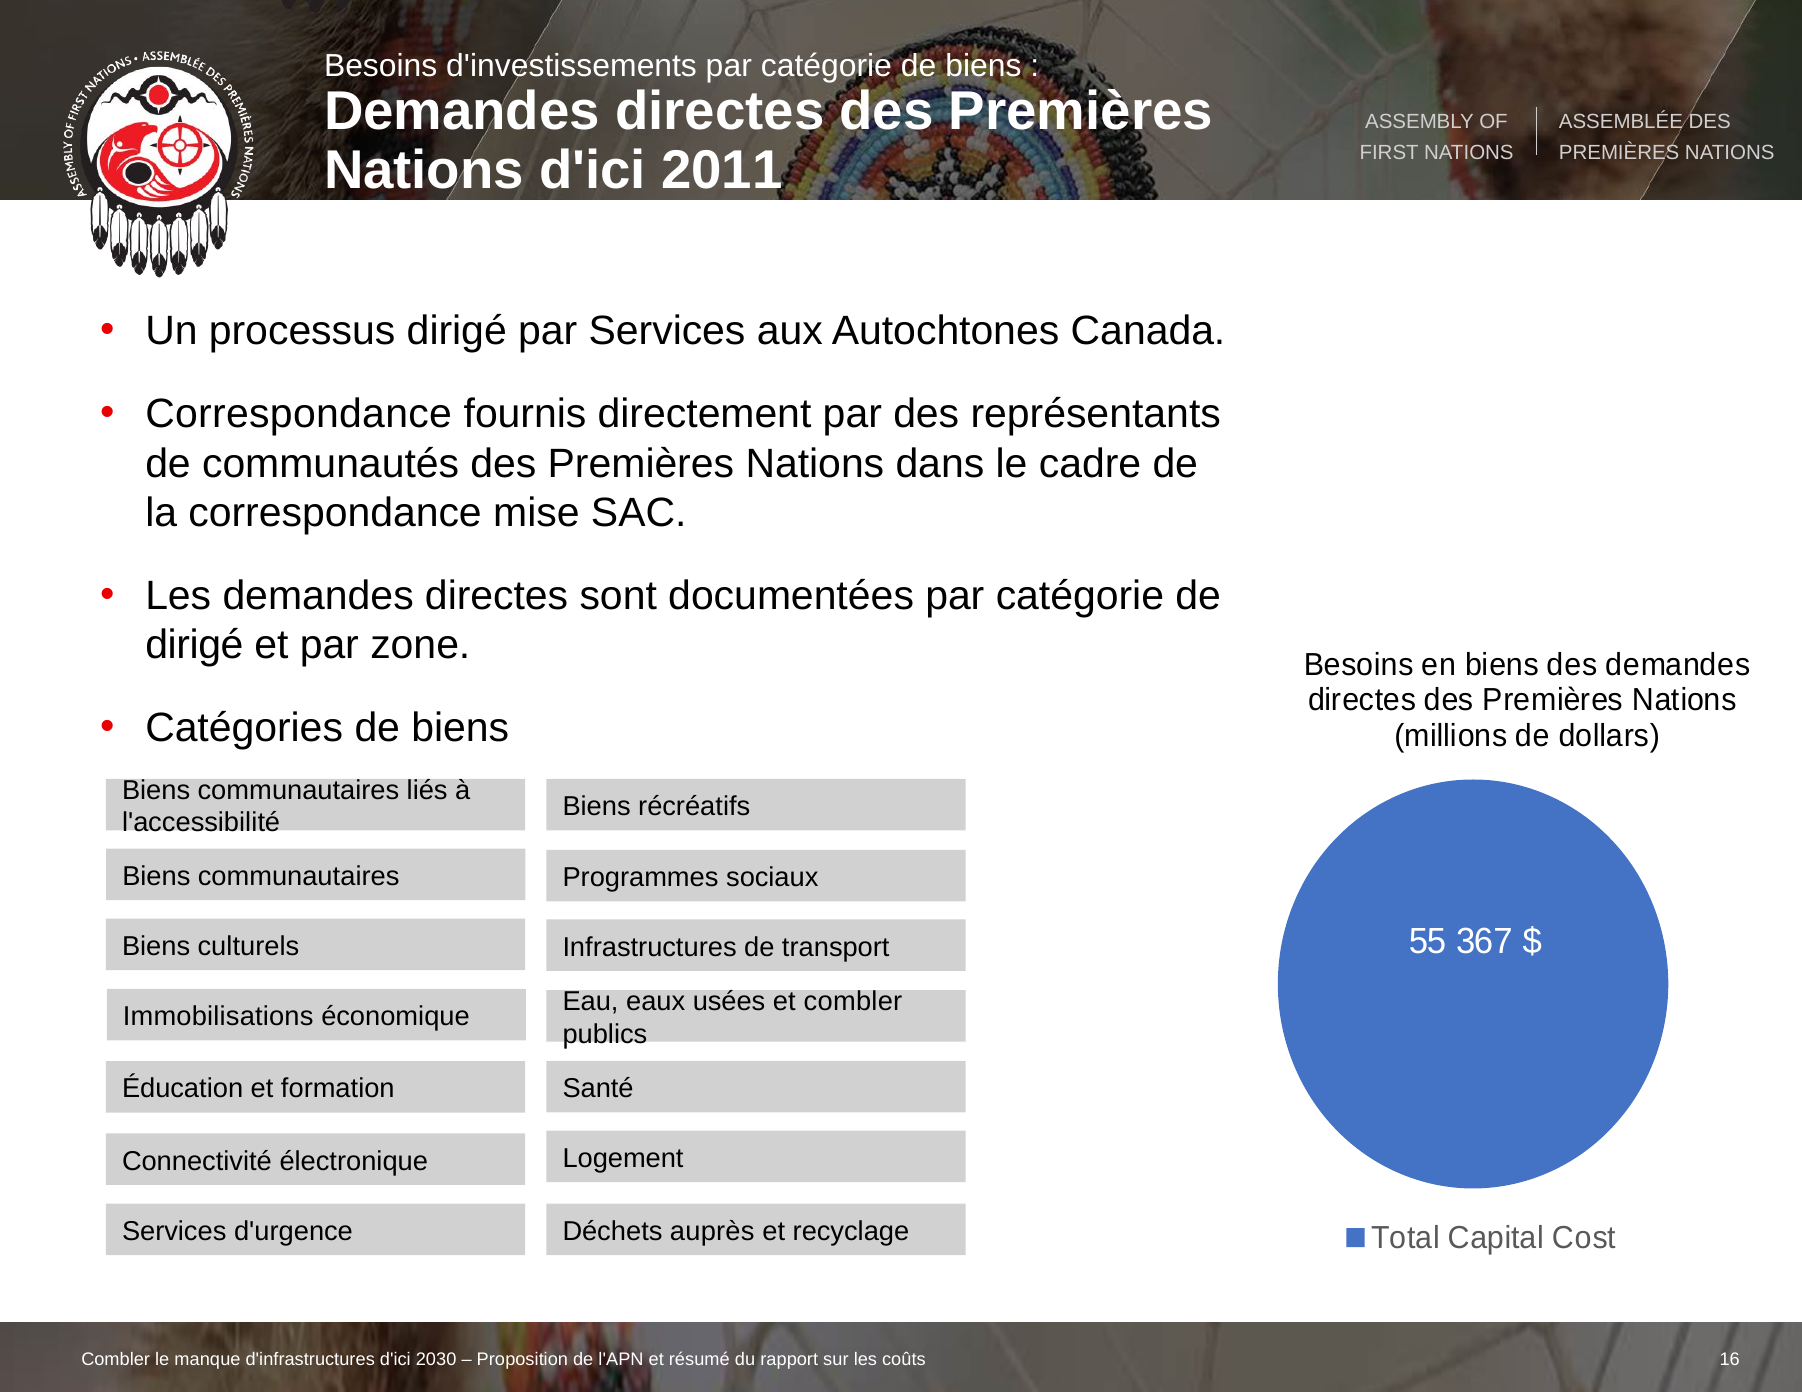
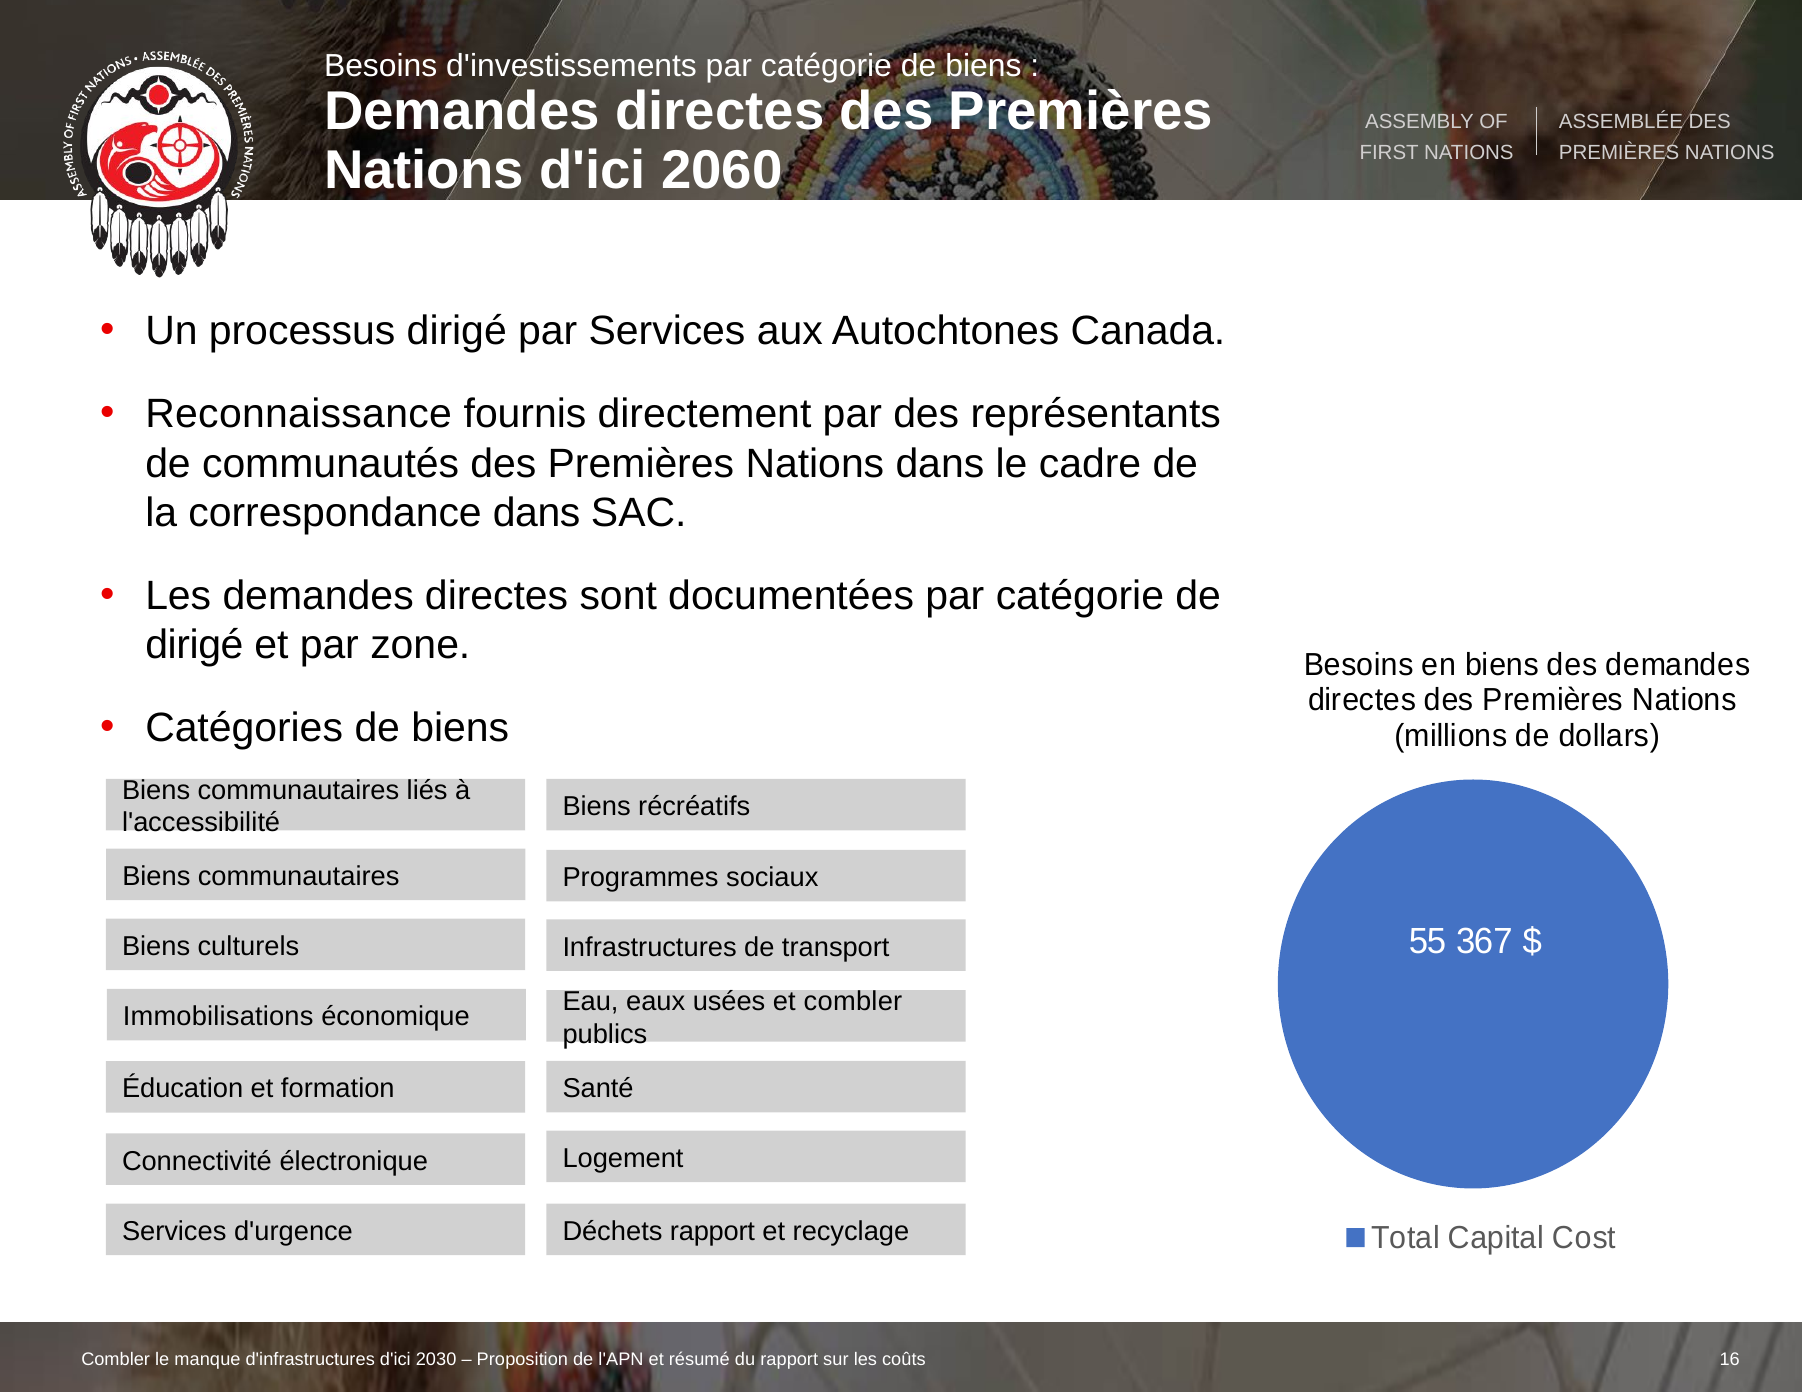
2011: 2011 -> 2060 (722, 171)
Correspondance: Correspondance -> Reconnaissance (299, 415)
correspondance mise: mise -> dans (537, 513)
Déchets auprès: auprès -> rapport (712, 1232)
